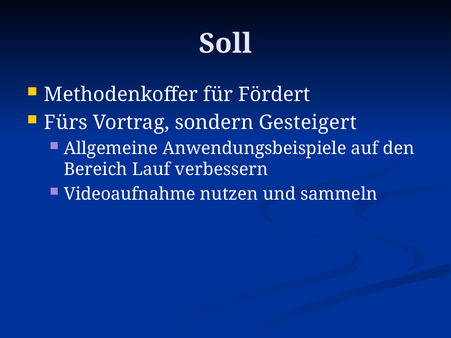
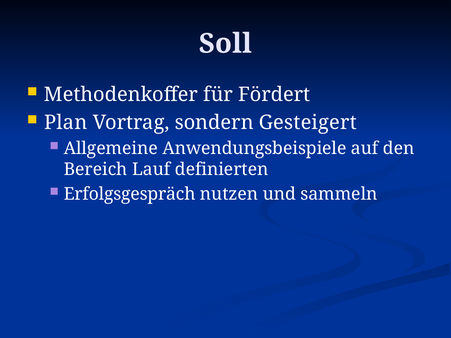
Fürs: Fürs -> Plan (66, 123)
verbessern: verbessern -> definierten (222, 170)
Videoaufnahme: Videoaufnahme -> Erfolgsgespräch (130, 194)
